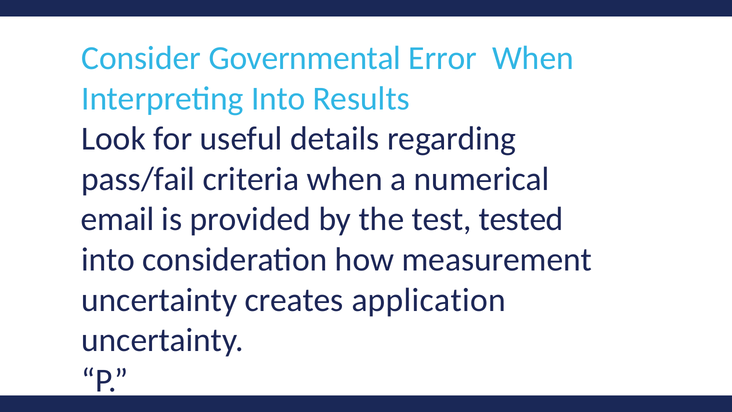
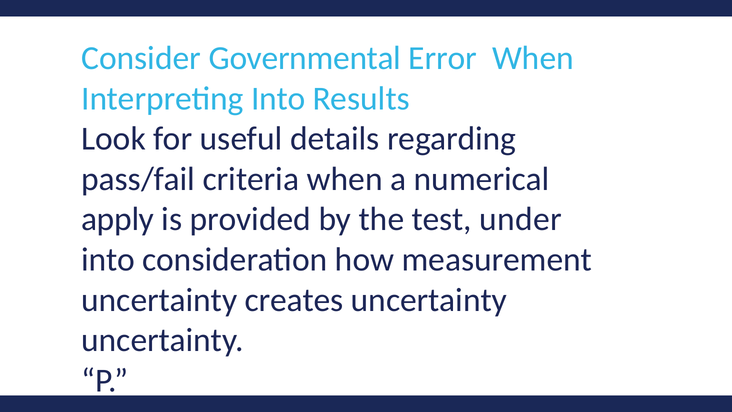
email: email -> apply (118, 219)
tested: tested -> under (521, 219)
creates application: application -> uncertainty (429, 300)
